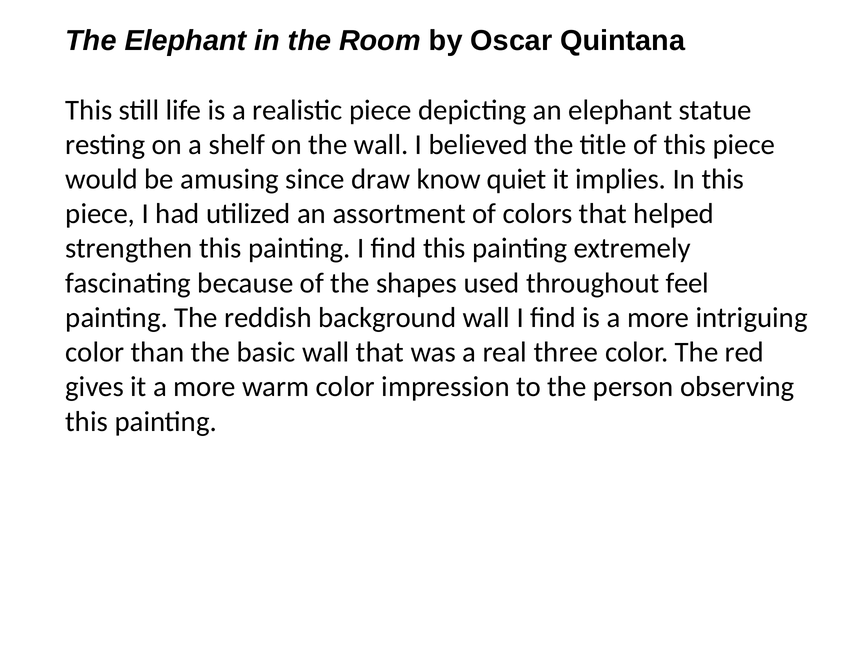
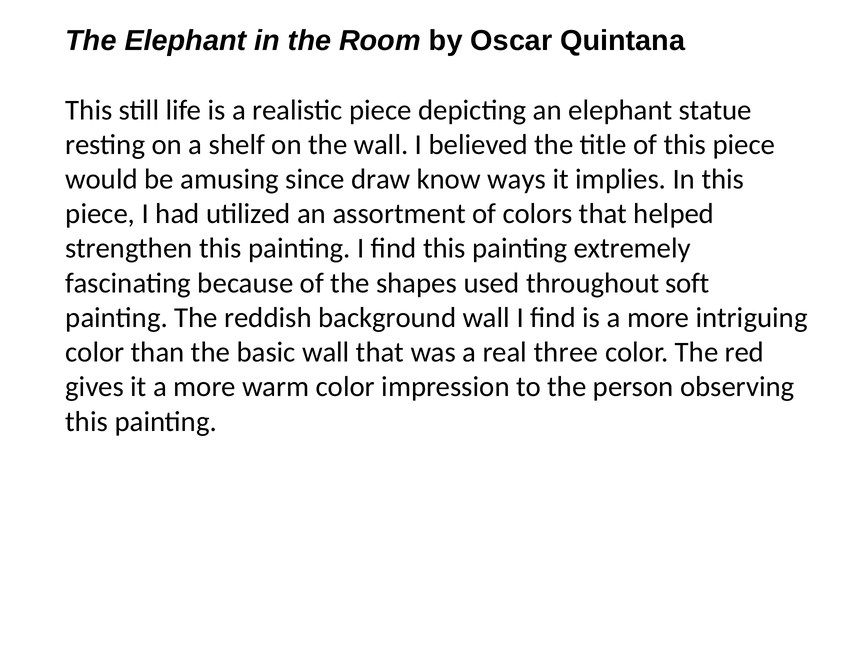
quiet: quiet -> ways (517, 179)
feel: feel -> soft (687, 283)
